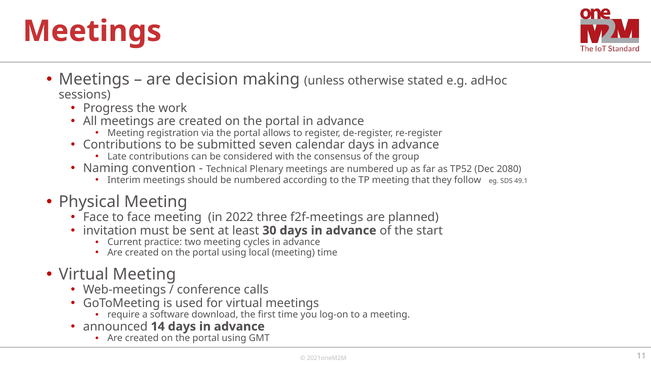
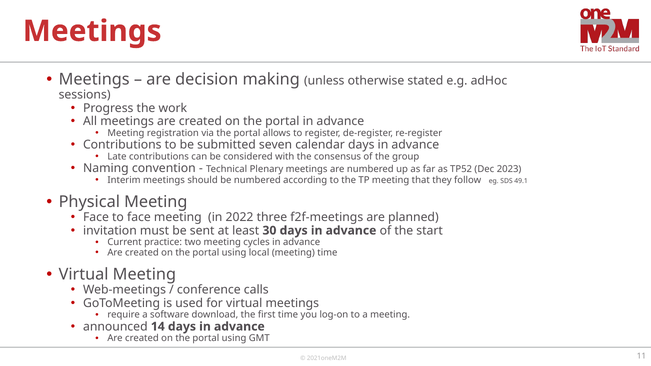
2080: 2080 -> 2023 (509, 169)
